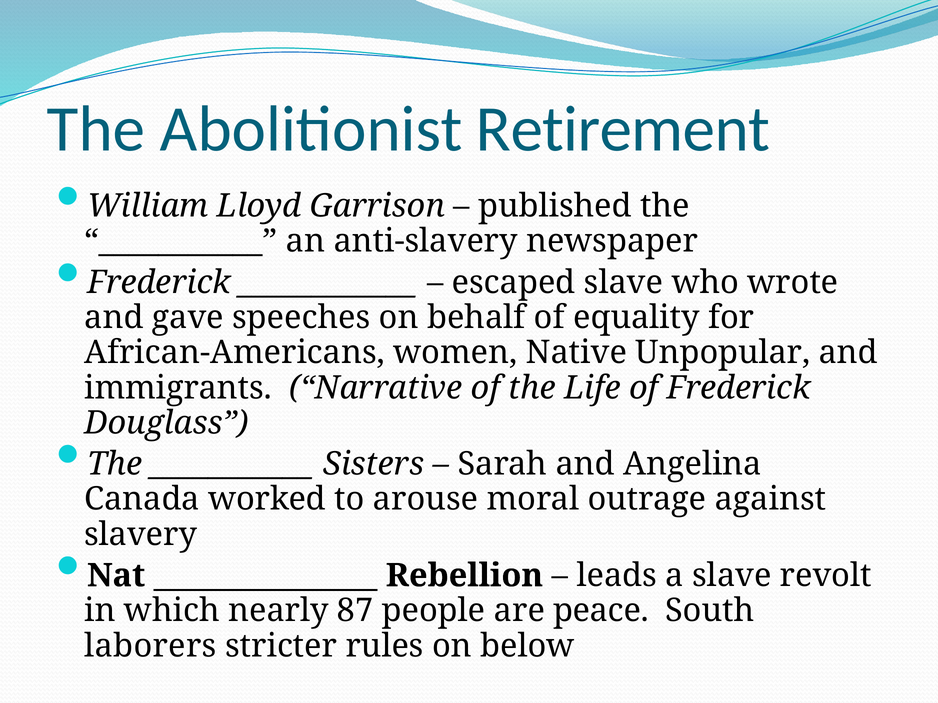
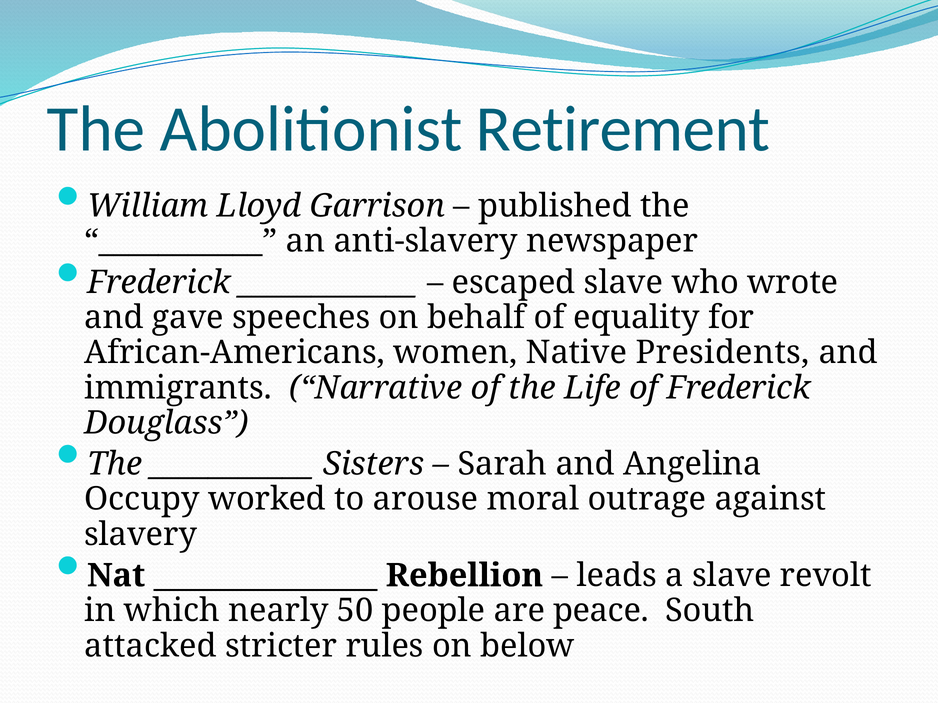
Unpopular: Unpopular -> Presidents (723, 353)
Canada: Canada -> Occupy (142, 500)
87: 87 -> 50 (355, 611)
laborers: laborers -> attacked (150, 646)
